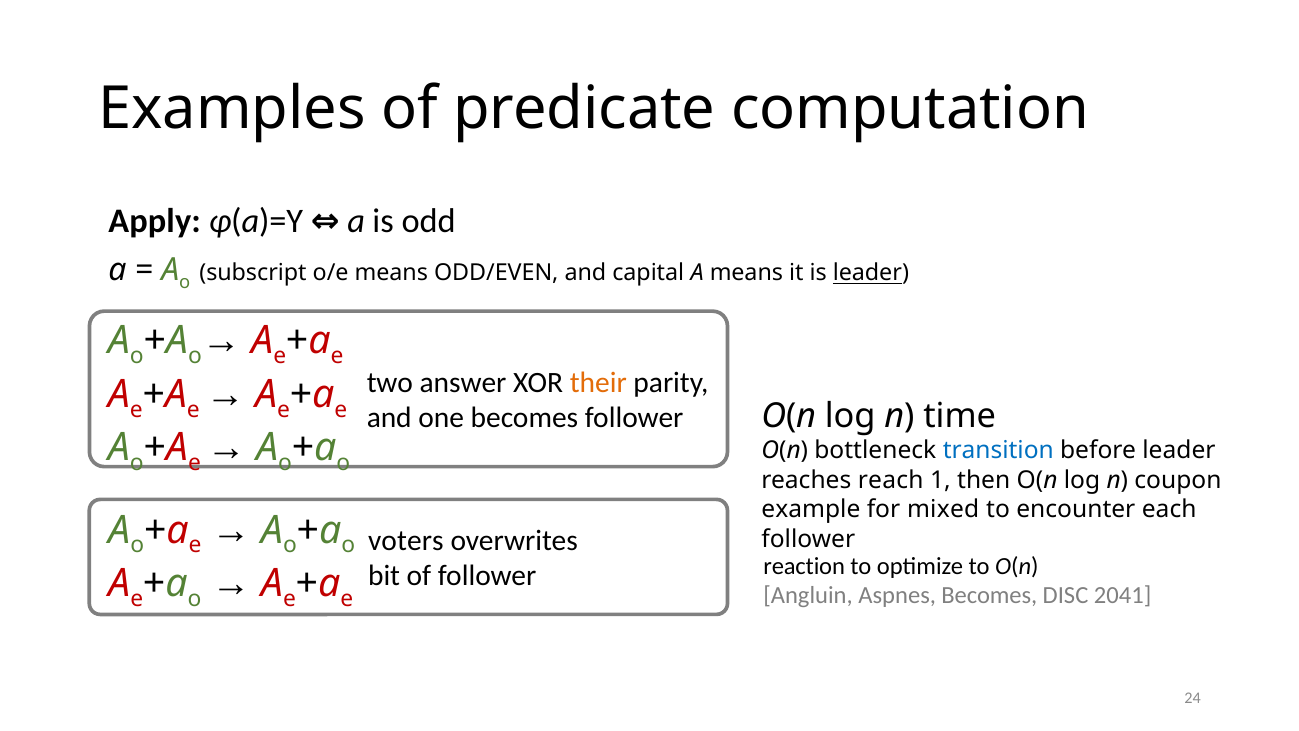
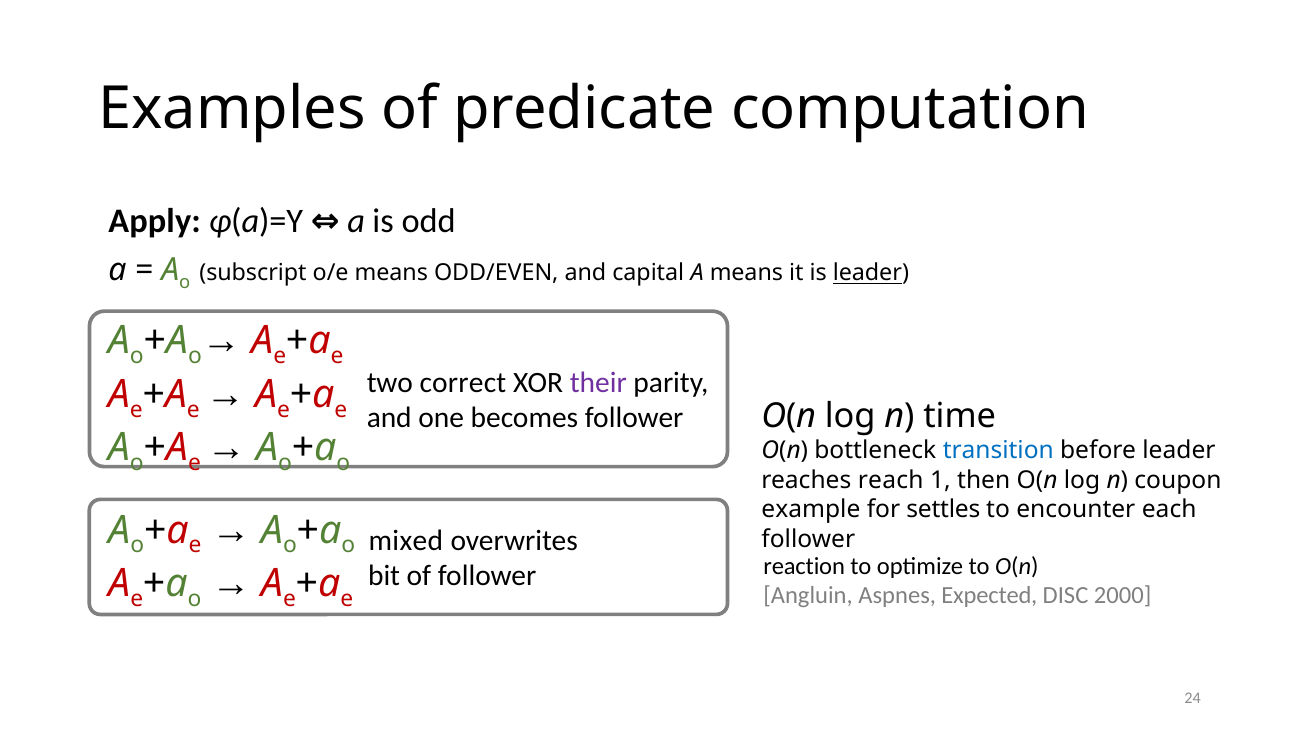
answer: answer -> correct (463, 382)
their colour: orange -> purple (598, 382)
mixed: mixed -> settles (943, 510)
voters: voters -> mixed (406, 541)
Aspnes Becomes: Becomes -> Expected (989, 595)
2041: 2041 -> 2000 (1123, 595)
